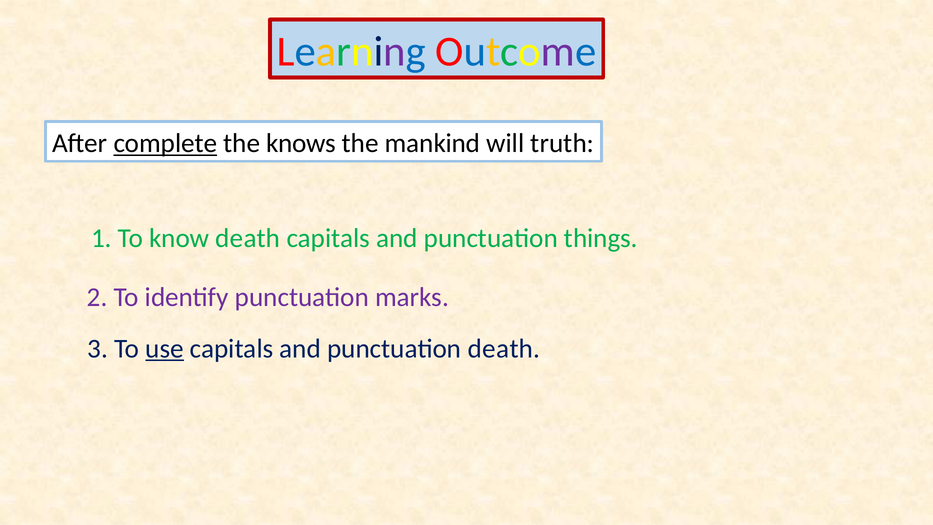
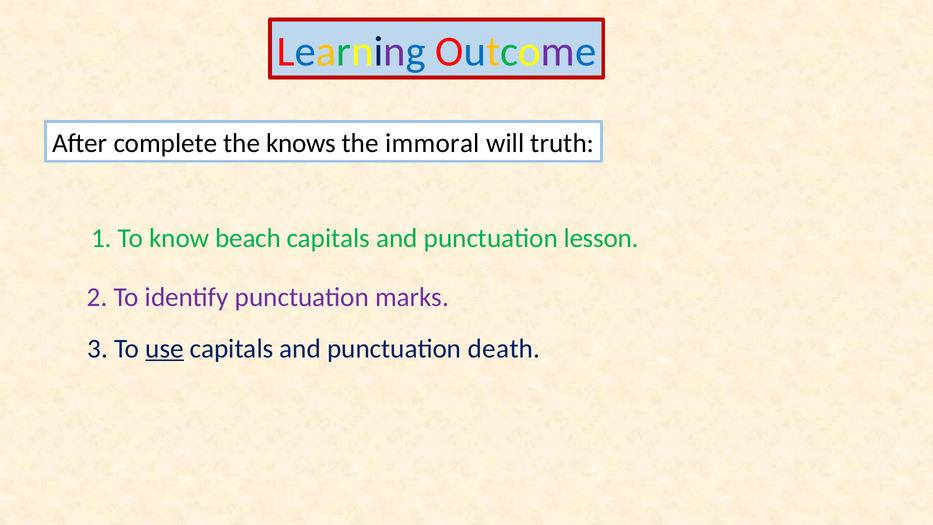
complete underline: present -> none (165, 143)
mankind: mankind -> immoral (432, 143)
know death: death -> beach (248, 238)
things: things -> lesson (601, 238)
